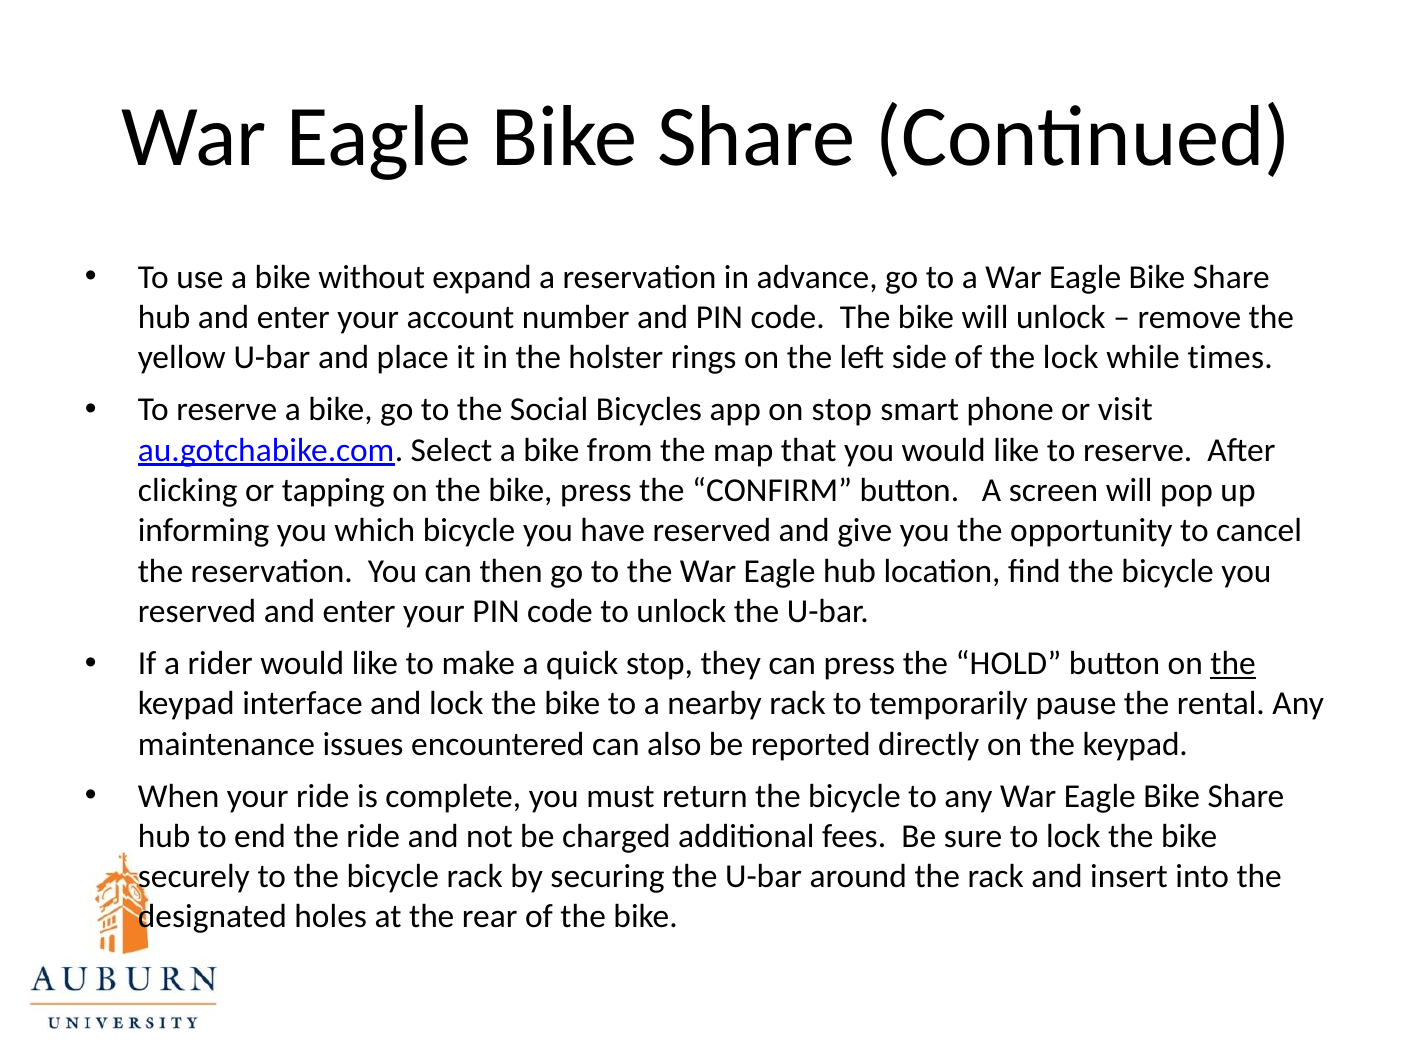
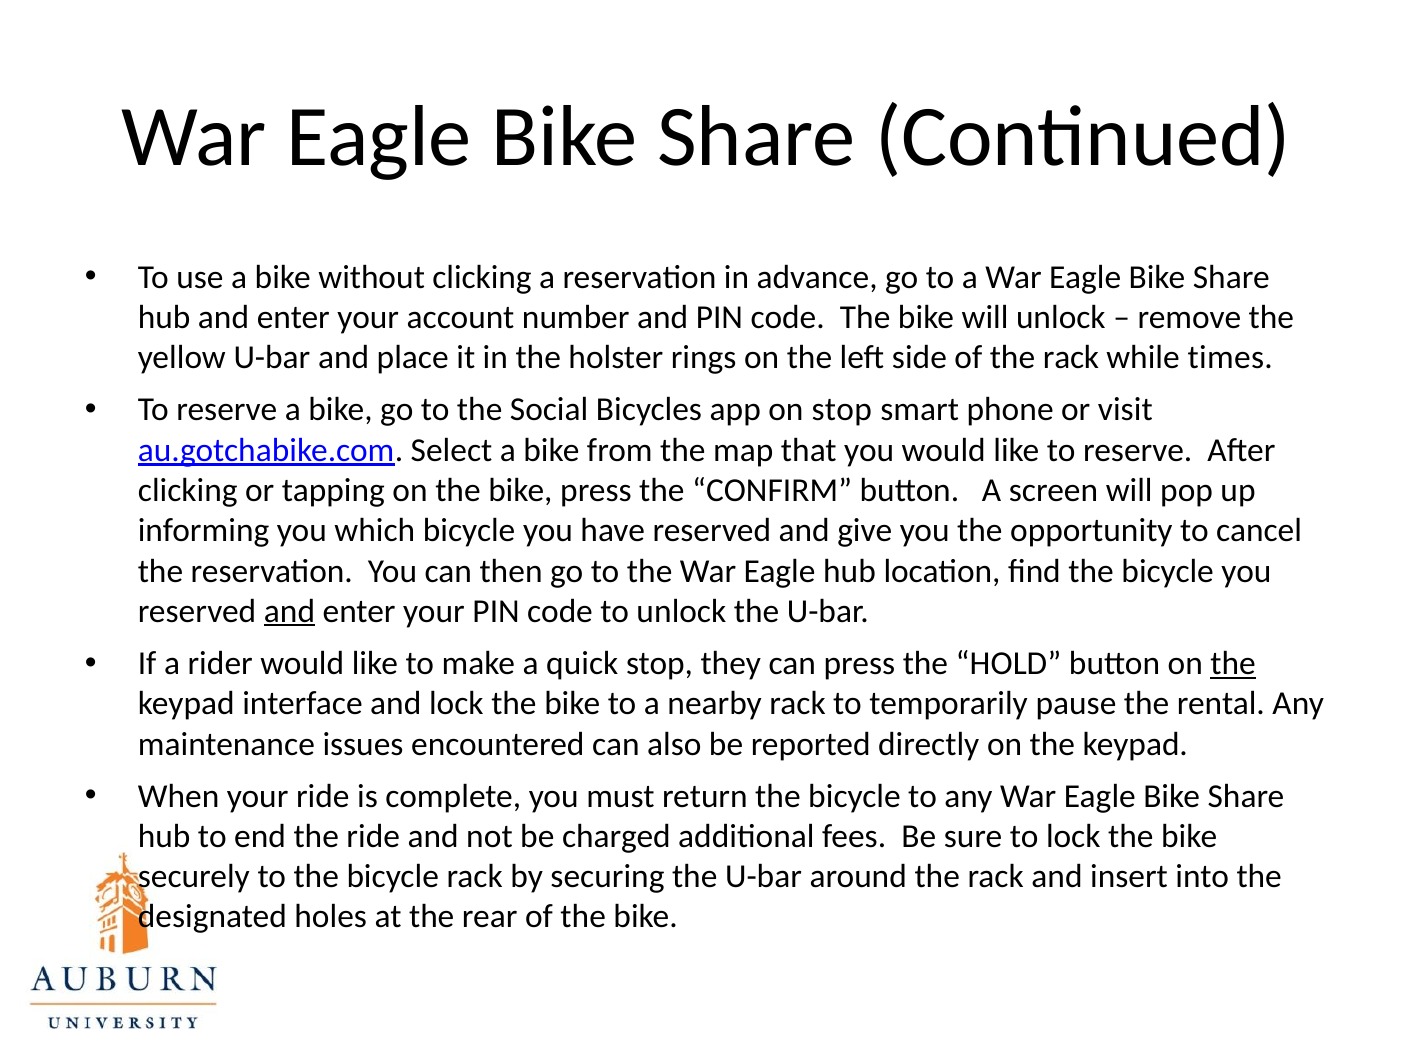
without expand: expand -> clicking (482, 277)
of the lock: lock -> rack (1071, 357)
and underline: none -> present (289, 611)
